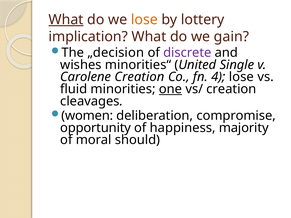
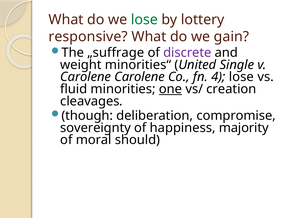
What underline: present -> none (66, 20)
lose colour: orange -> green (144, 20)
implication: implication -> responsive (88, 37)
„decision: „decision -> „suffrage (116, 53)
wishes: wishes -> weight (81, 65)
Carolene Creation: Creation -> Carolene (140, 77)
women: women -> though (87, 116)
opportunity: opportunity -> sovereignty (96, 128)
